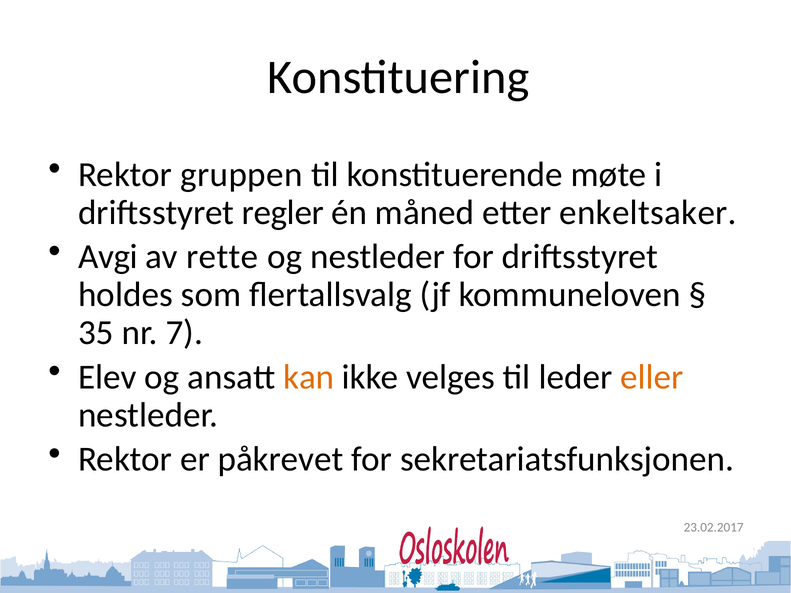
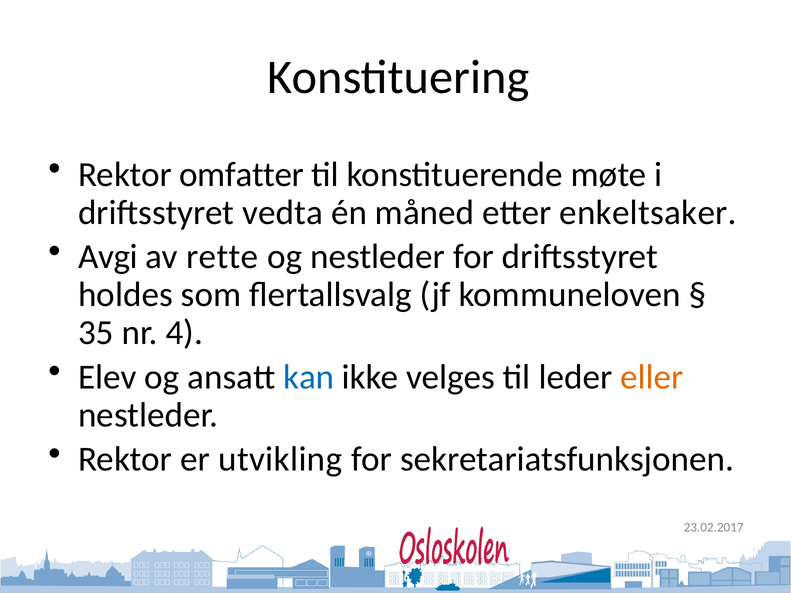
gruppen: gruppen -> omfatter (242, 175)
regler: regler -> vedta (283, 213)
7: 7 -> 4 (184, 333)
kan colour: orange -> blue (309, 377)
påkrevet: påkrevet -> utvikling (280, 460)
